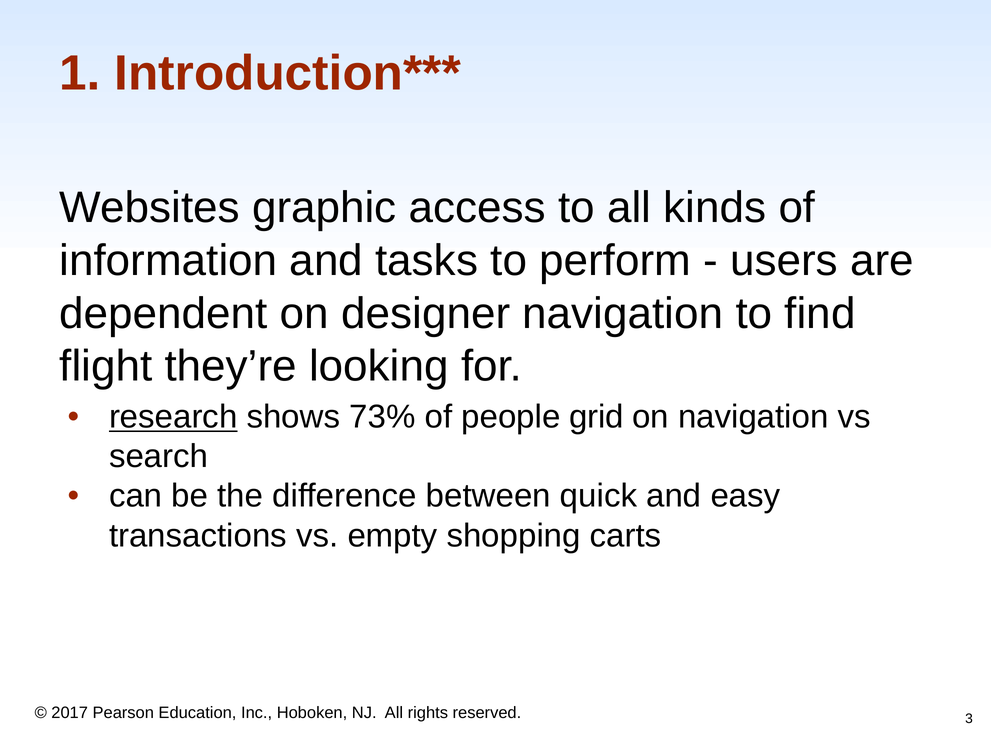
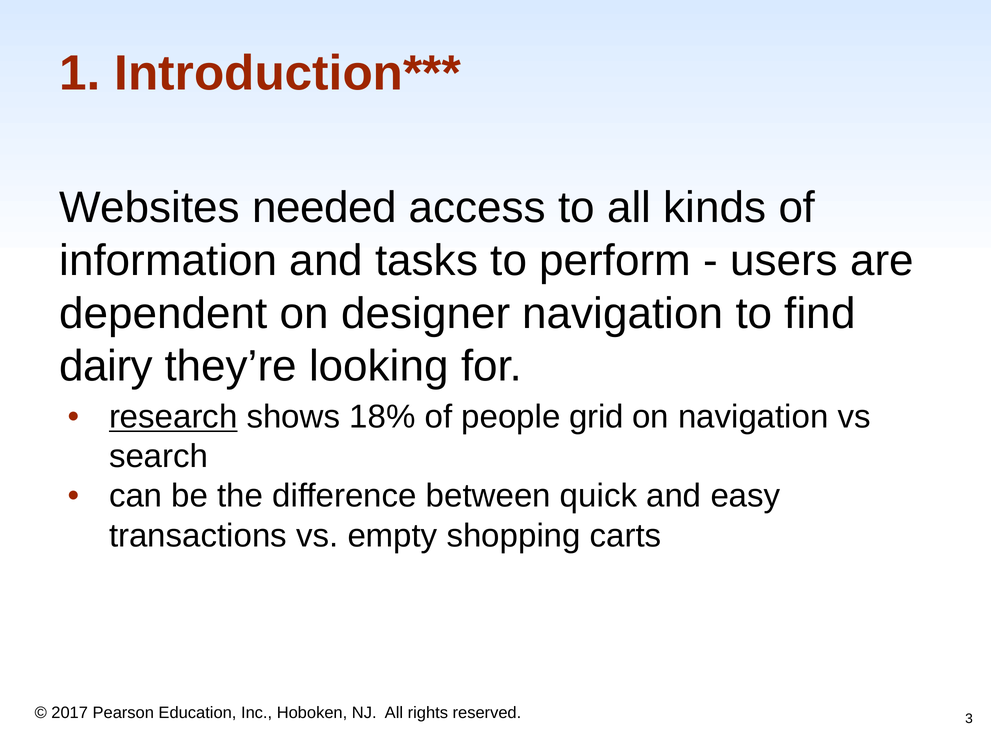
graphic: graphic -> needed (325, 208)
flight: flight -> dairy (106, 366)
73%: 73% -> 18% (383, 417)
